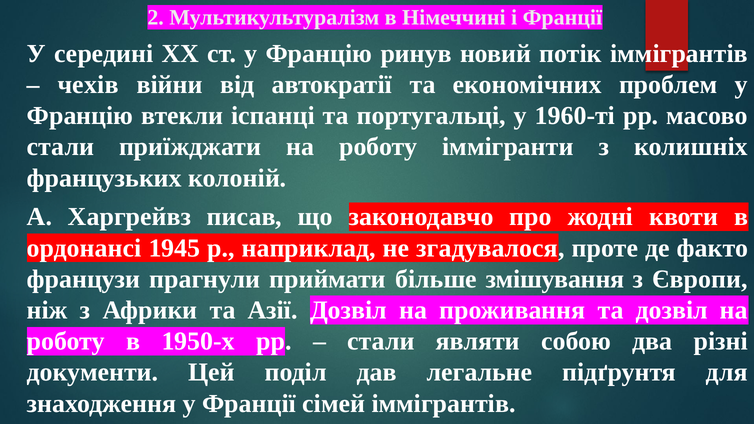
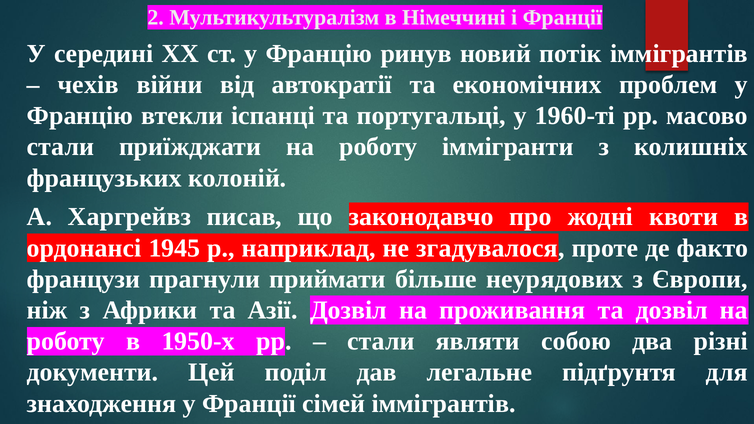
змішування: змішування -> неурядових (555, 279)
